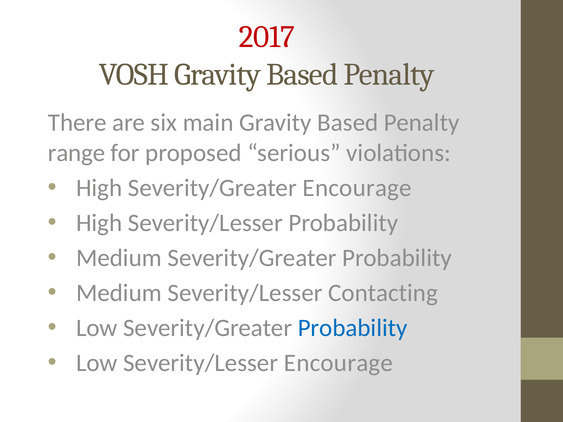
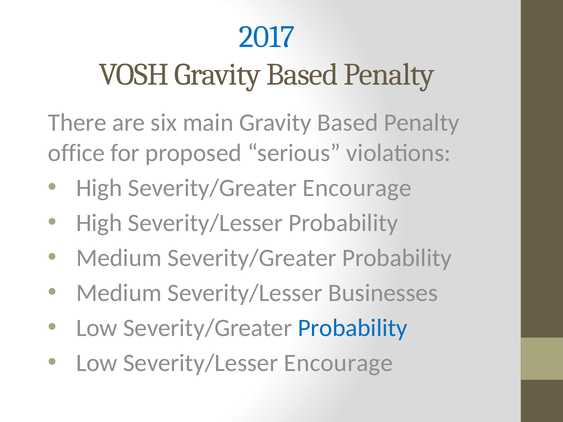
2017 colour: red -> blue (267, 37)
range: range -> office (76, 153)
Contacting: Contacting -> Businesses (383, 293)
